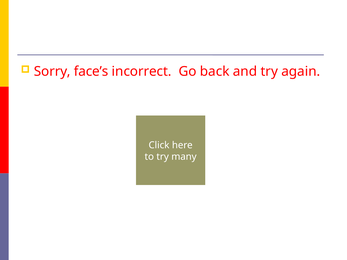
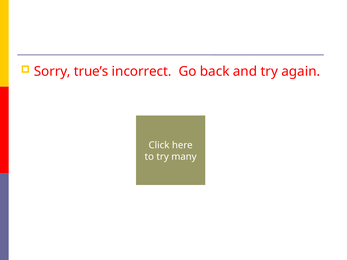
face’s: face’s -> true’s (91, 72)
